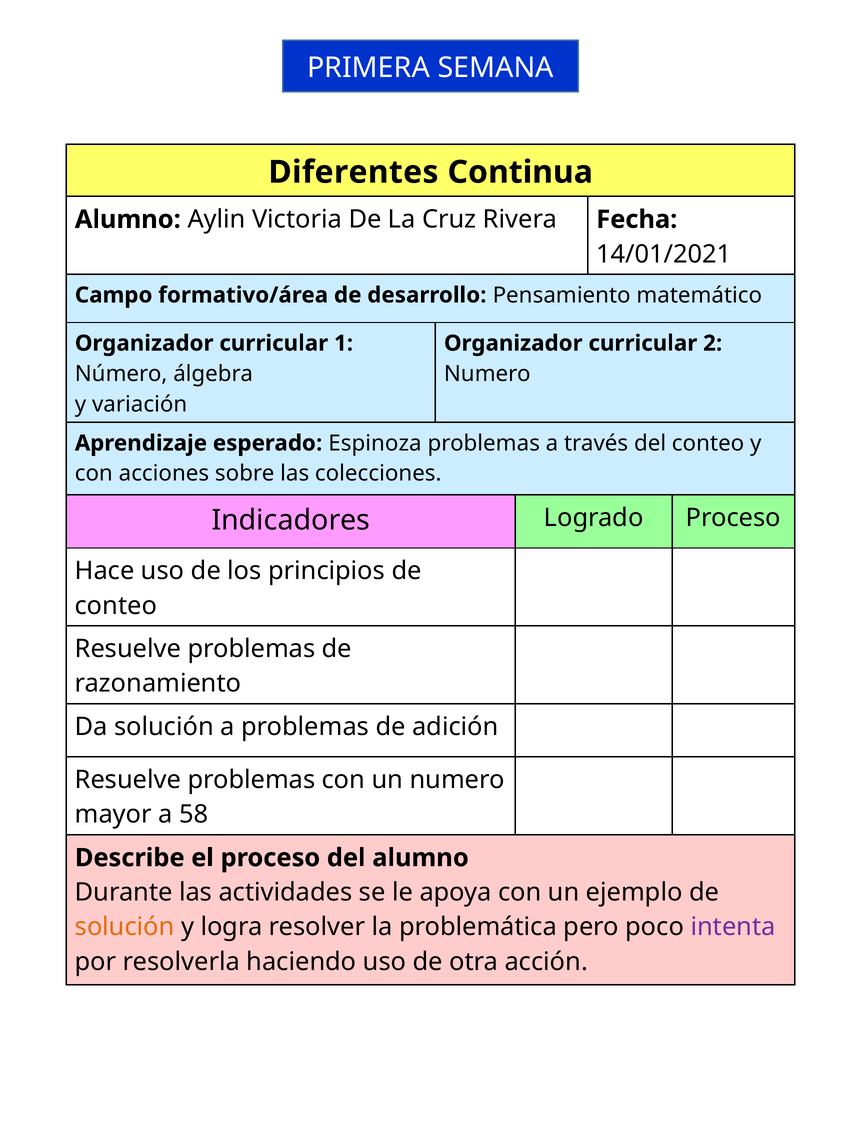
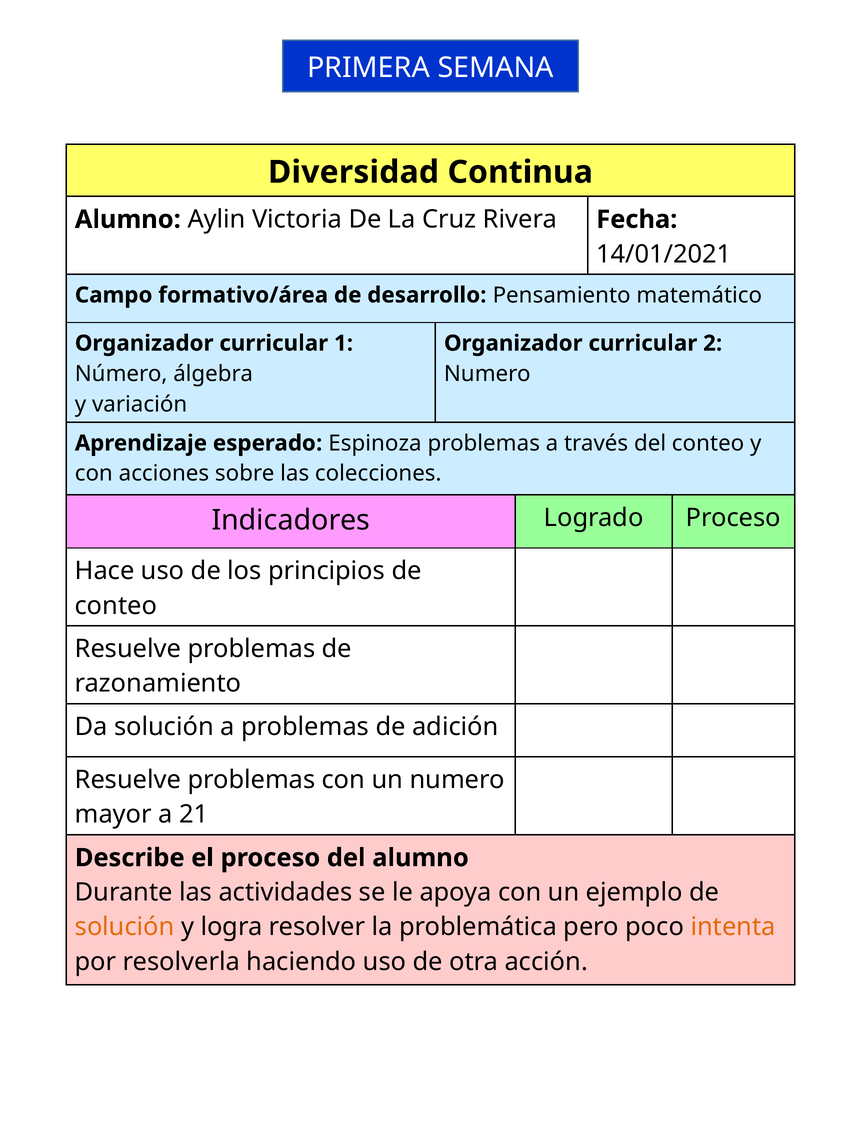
Diferentes: Diferentes -> Diversidad (353, 172)
58: 58 -> 21 (194, 815)
intenta colour: purple -> orange (733, 927)
